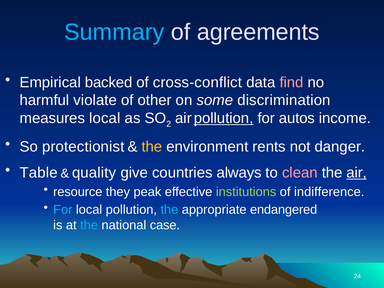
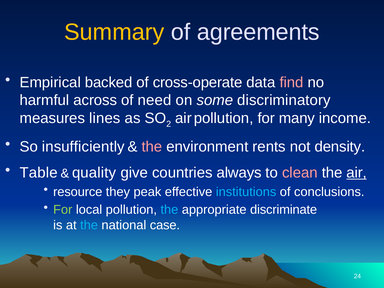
Summary colour: light blue -> yellow (114, 32)
cross-conflict: cross-conflict -> cross-operate (198, 82)
violate: violate -> across (95, 100)
other: other -> need (155, 100)
discrimination: discrimination -> discriminatory (284, 100)
measures local: local -> lines (105, 118)
pollution underline: present -> none (224, 118)
autos: autos -> many (297, 118)
protectionist: protectionist -> insufficiently (83, 147)
the colour: yellow -> pink (152, 147)
danger: danger -> density (340, 147)
institutions colour: light green -> light blue (246, 192)
indifference: indifference -> conclusions (329, 192)
For colour: light blue -> light green (63, 210)
endangered: endangered -> discriminate (284, 210)
